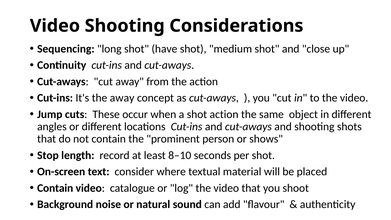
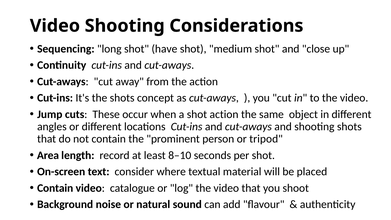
the away: away -> shots (122, 98)
shows: shows -> tripod (266, 139)
Stop: Stop -> Area (48, 155)
